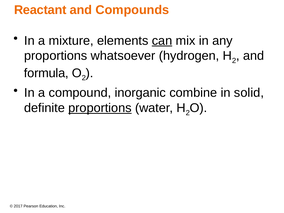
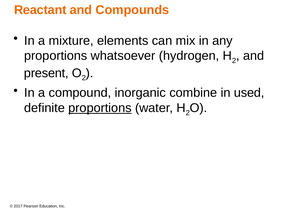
can underline: present -> none (162, 41)
formula: formula -> present (46, 73)
solid: solid -> used (249, 93)
